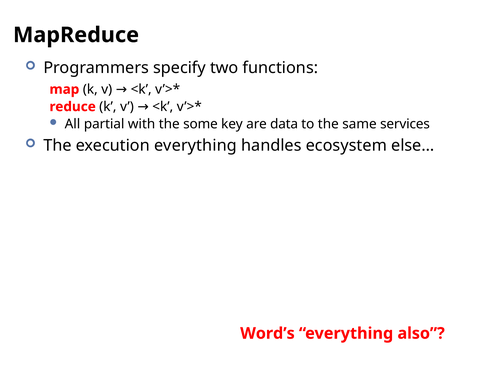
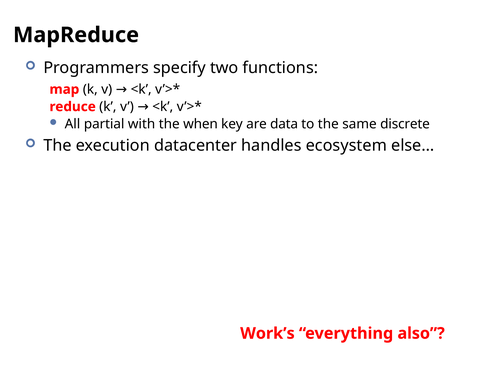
some: some -> when (201, 124)
services: services -> discrete (405, 124)
execution everything: everything -> datacenter (196, 146)
Word’s: Word’s -> Work’s (267, 334)
